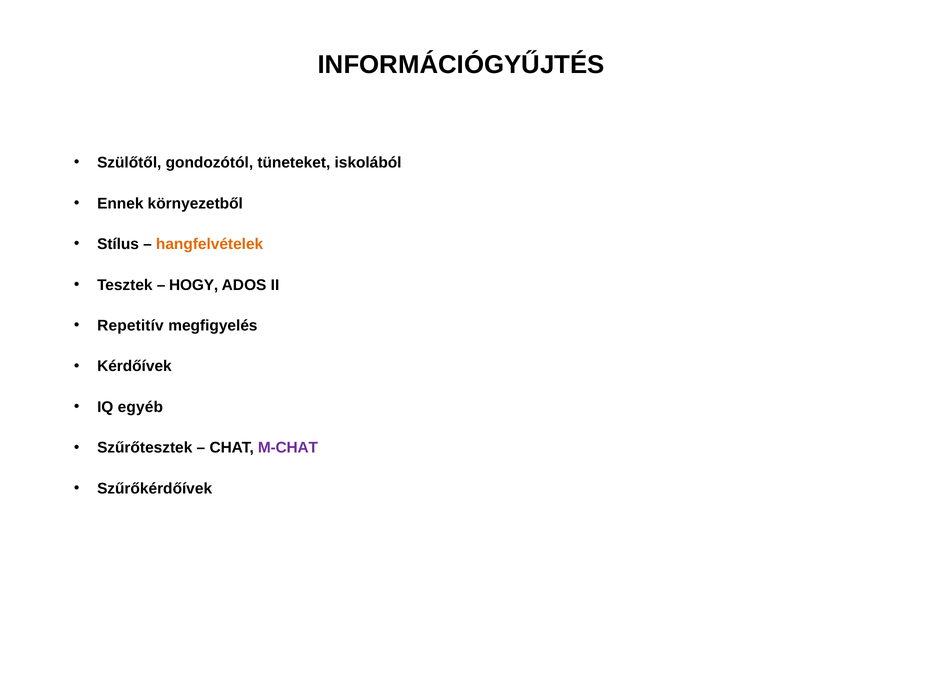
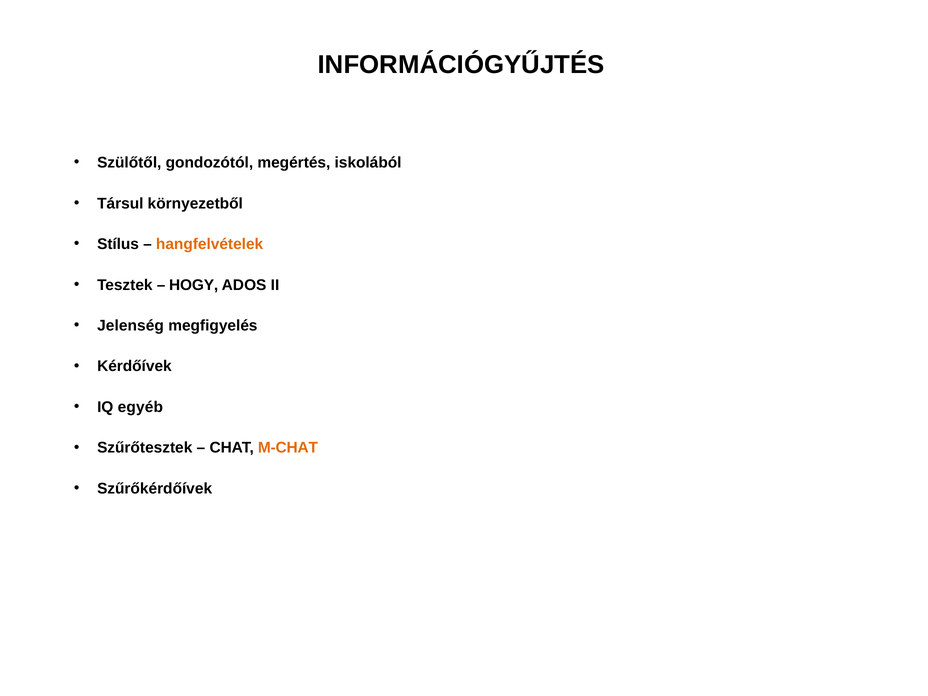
tüneteket: tüneteket -> megértés (294, 163)
Ennek: Ennek -> Társul (120, 203)
Repetitív: Repetitív -> Jelenség (131, 326)
M-CHAT colour: purple -> orange (288, 448)
